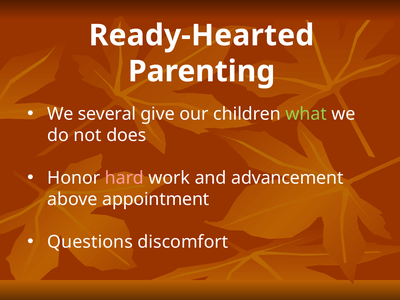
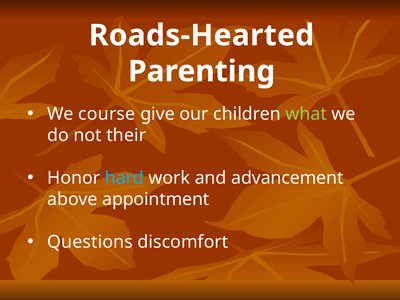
Ready-Hearted: Ready-Hearted -> Roads-Hearted (201, 35)
several: several -> course (107, 114)
does: does -> their (126, 135)
hard colour: pink -> light blue (124, 178)
